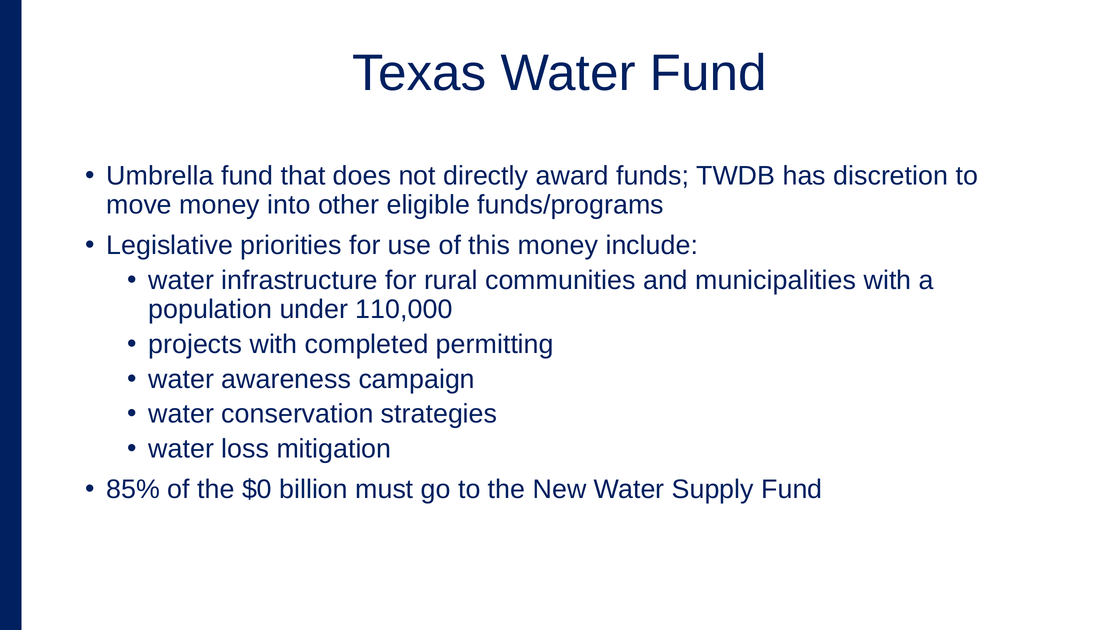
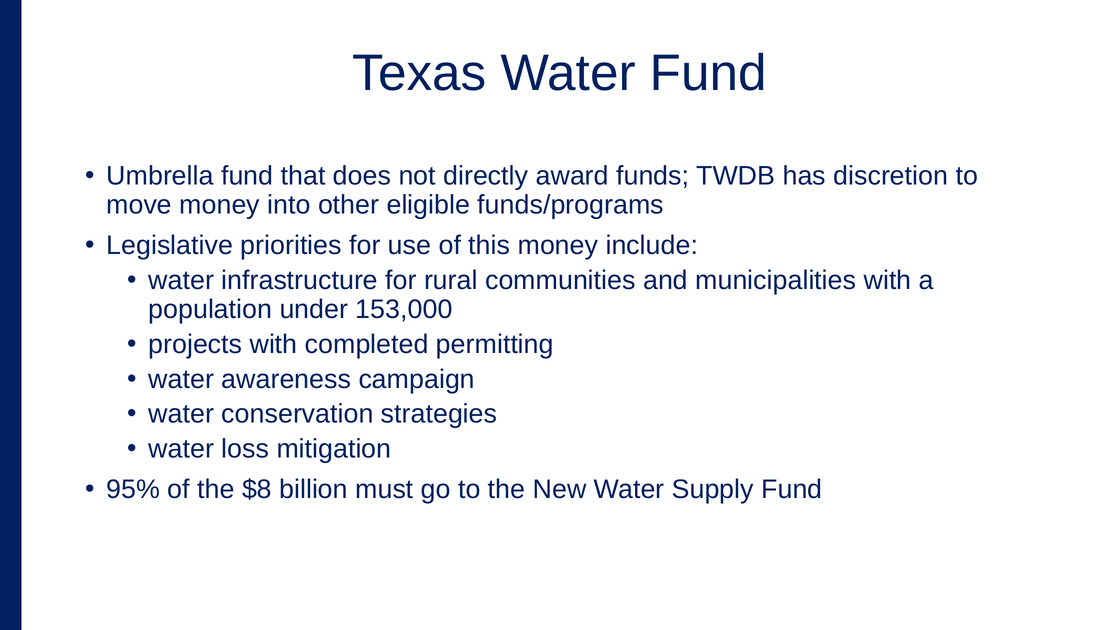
110,000: 110,000 -> 153,000 (404, 309)
85%: 85% -> 95% (133, 490)
$0: $0 -> $8 (257, 490)
